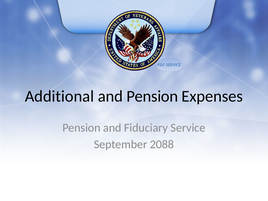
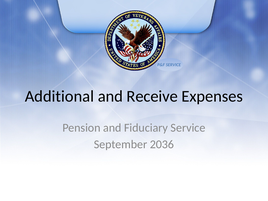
and Pension: Pension -> Receive (152, 96)
2088: 2088 -> 2036 (162, 144)
